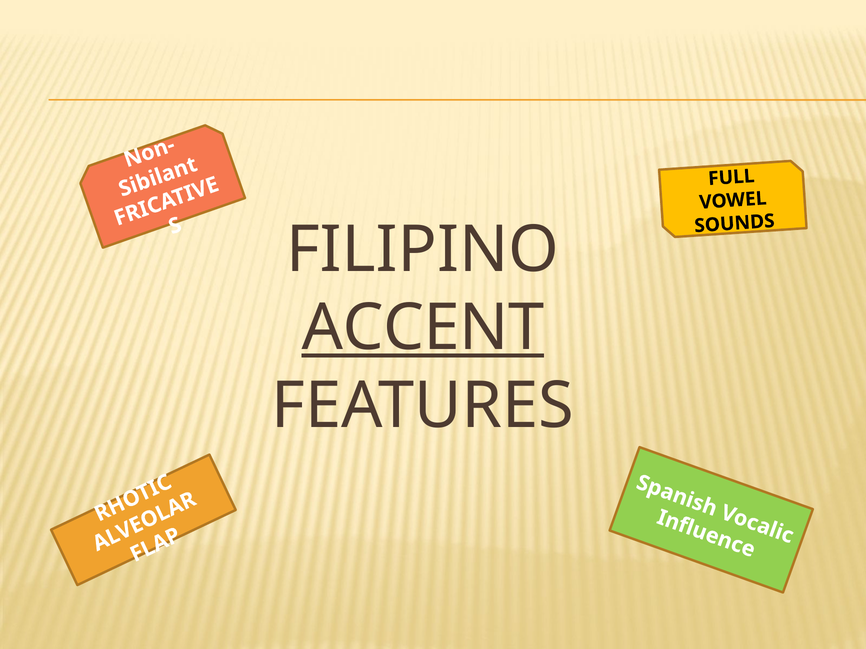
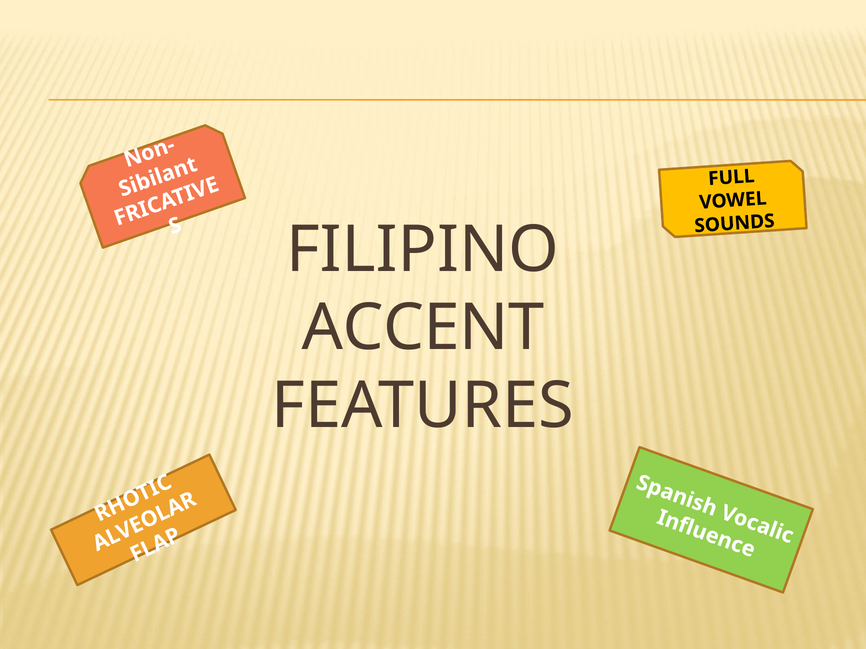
ACCENT underline: present -> none (423, 328)
